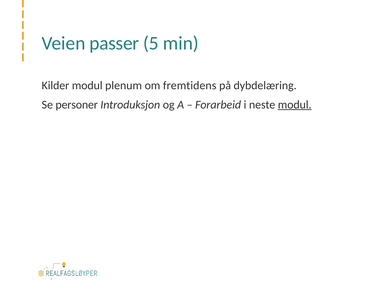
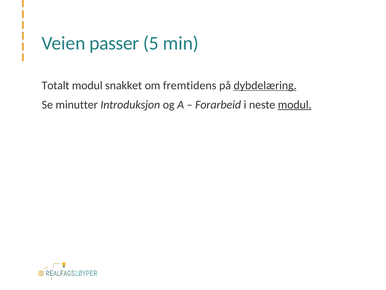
Kilder: Kilder -> Totalt (56, 85)
plenum: plenum -> snakket (124, 85)
dybdelæring underline: none -> present (265, 85)
personer: personer -> minutter (77, 104)
